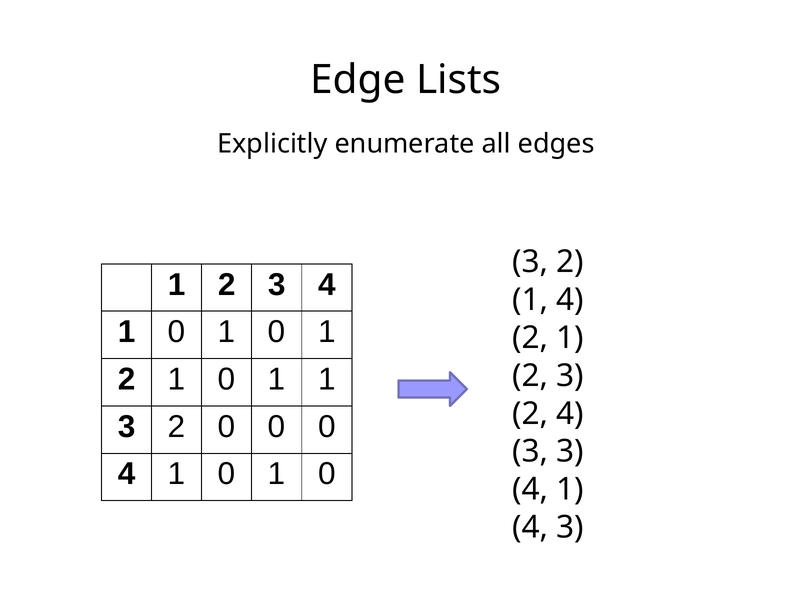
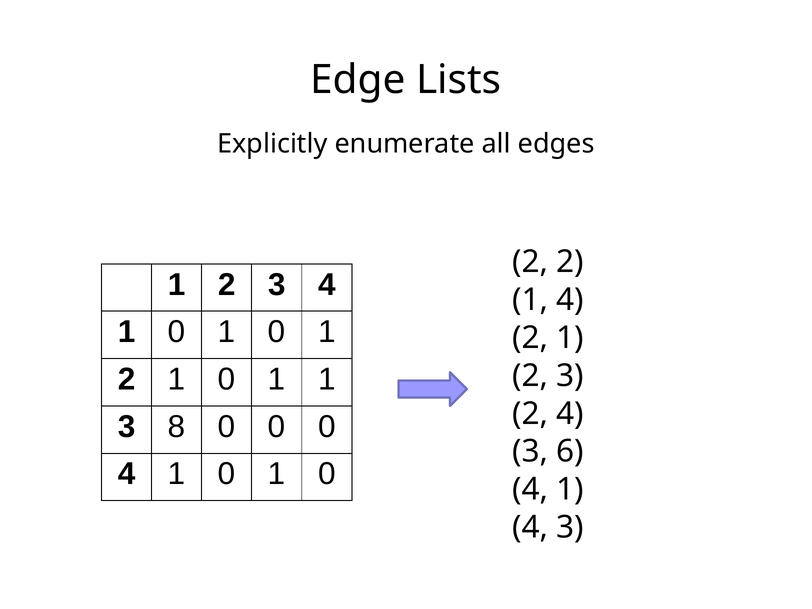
3: 3 -> 2 (530, 262)
2: 2 -> 8 (177, 427)
3 3: 3 -> 6 (570, 452)
